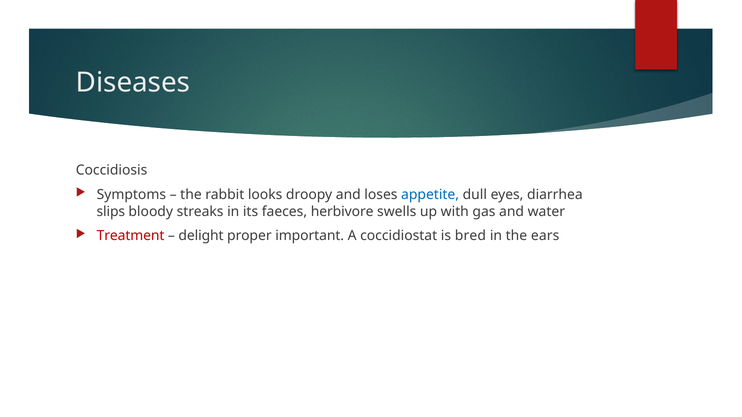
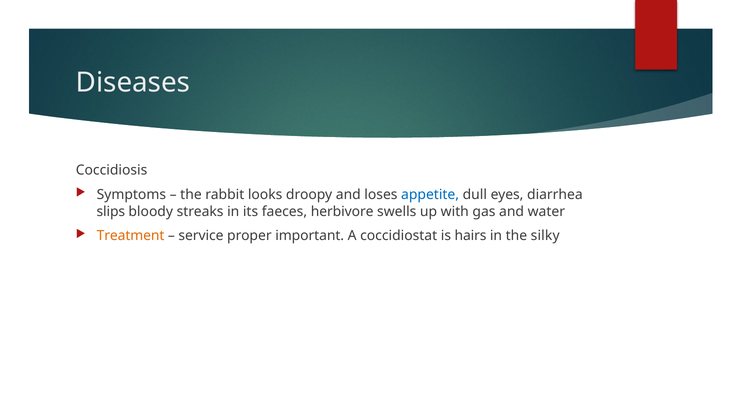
Treatment colour: red -> orange (131, 236)
delight: delight -> service (201, 236)
bred: bred -> hairs (471, 236)
ears: ears -> silky (545, 236)
